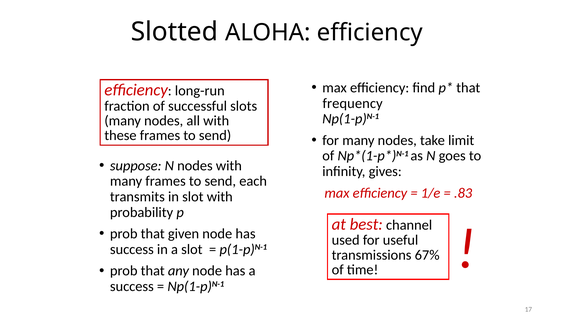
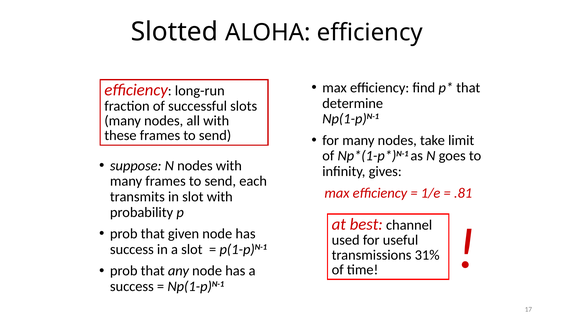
frequency: frequency -> determine (353, 103)
.83: .83 -> .81 (463, 193)
67%: 67% -> 31% (427, 255)
